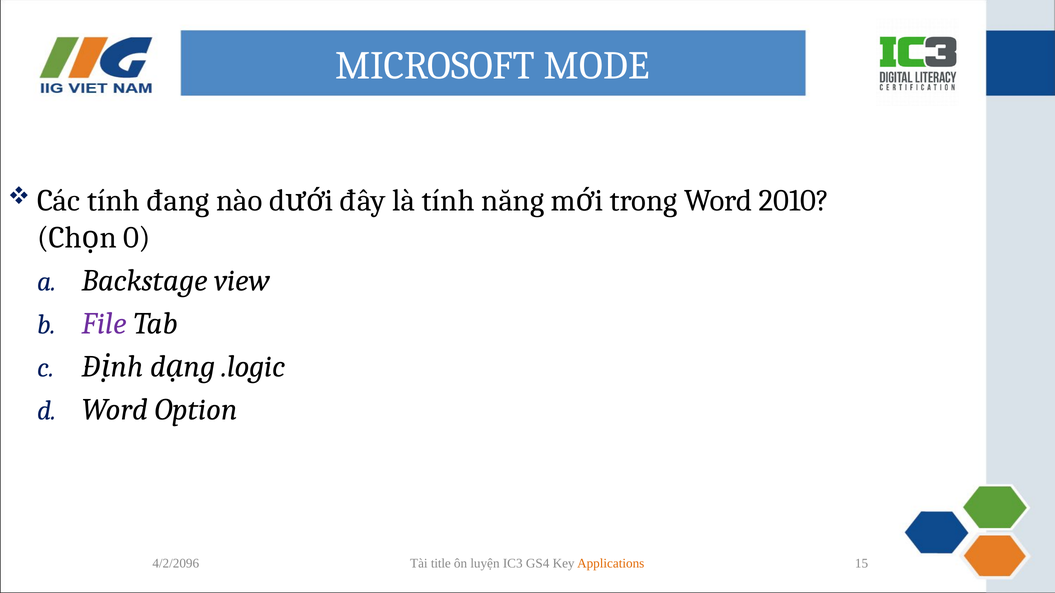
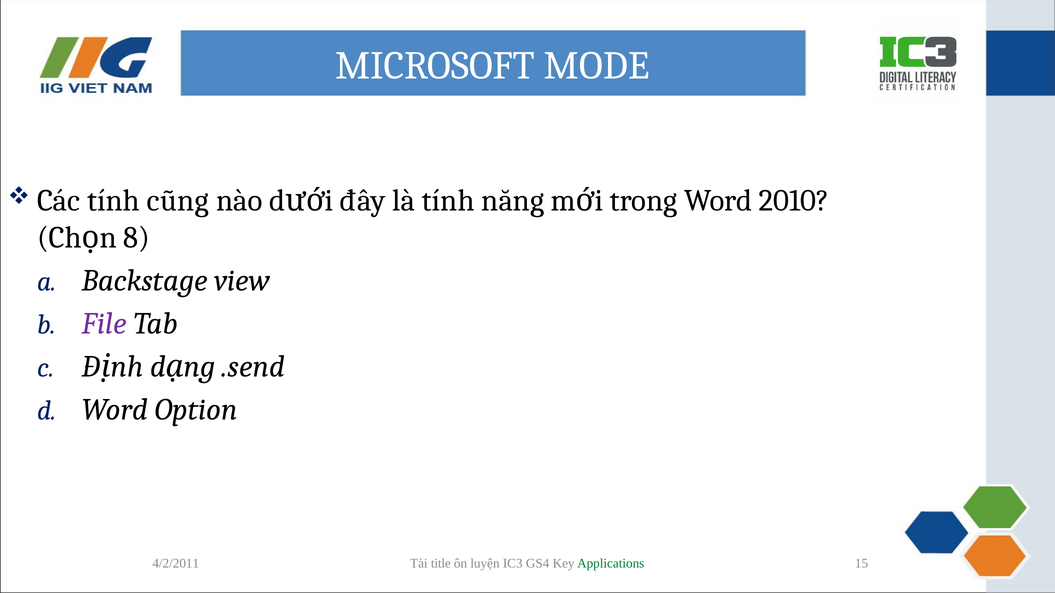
đang: đang -> cũng (178, 201)
0: 0 -> 8 (137, 238)
.logic: .logic -> .send (253, 367)
4/2/2096: 4/2/2096 -> 4/2/2011 (176, 564)
Applications colour: orange -> green (611, 564)
